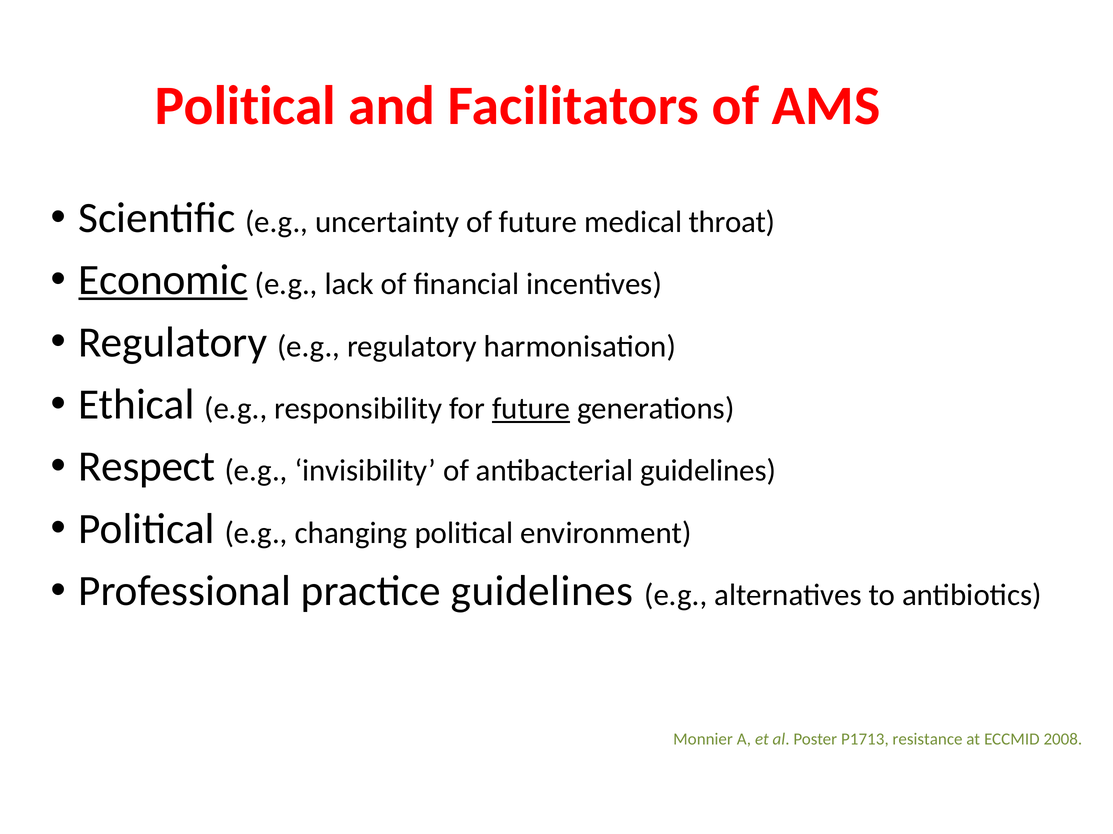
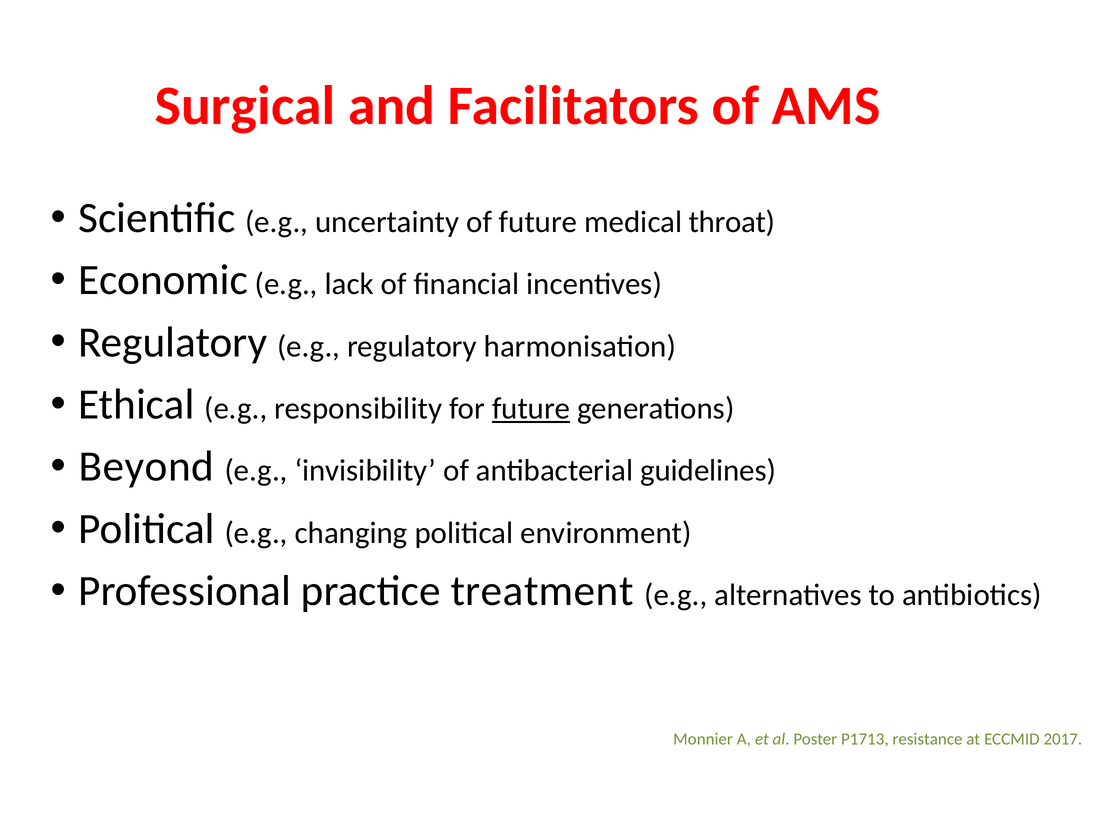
Political: Political -> Surgical (245, 106)
Economic underline: present -> none (163, 280)
Respect: Respect -> Beyond (146, 467)
practice guidelines: guidelines -> treatment (542, 592)
2008: 2008 -> 2017 (1063, 740)
